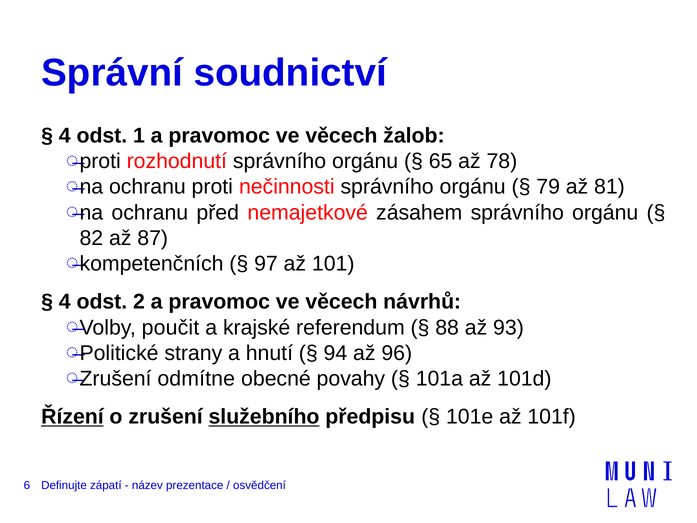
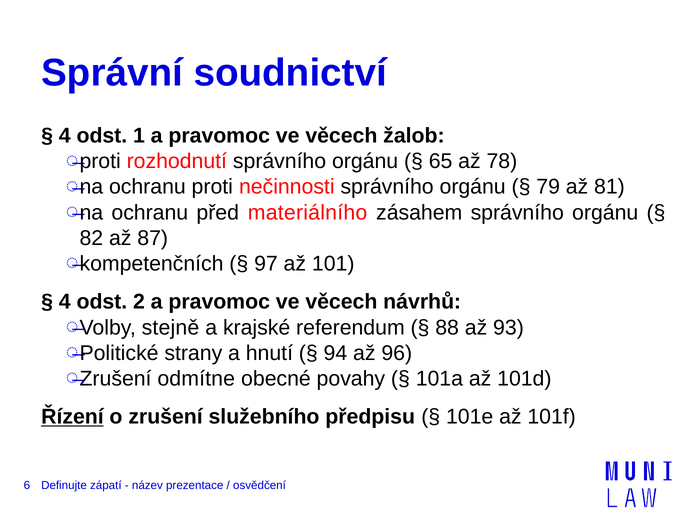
nemajetkové: nemajetkové -> materiálního (308, 212)
poučit: poučit -> stejně (170, 327)
služebního underline: present -> none (264, 417)
